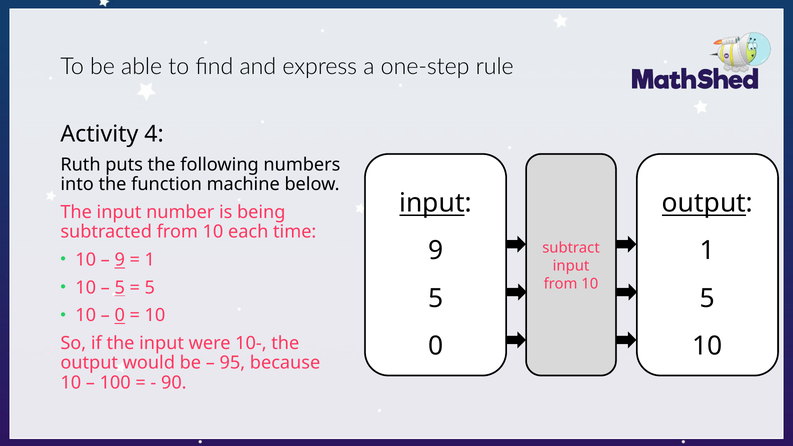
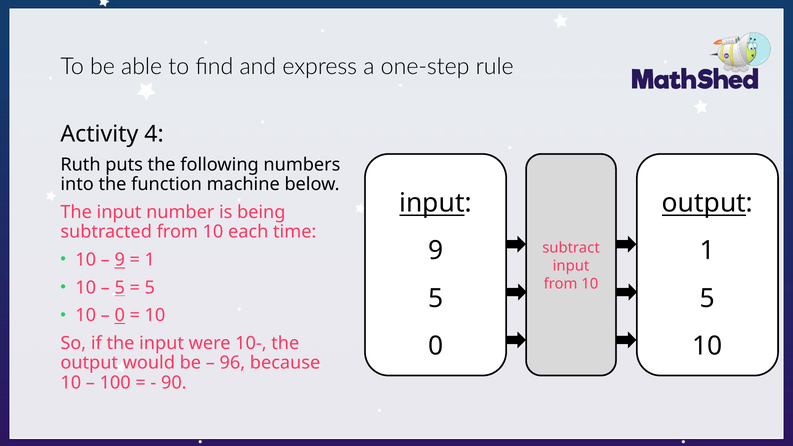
95: 95 -> 96 (232, 363)
